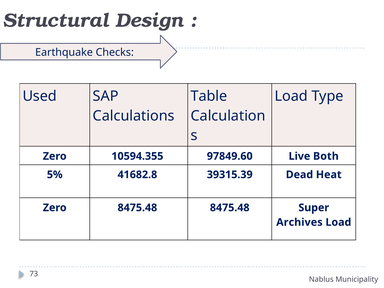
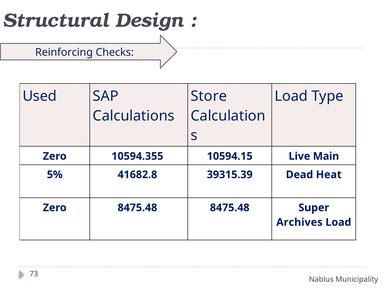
Earthquake: Earthquake -> Reinforcing (64, 52)
Table: Table -> Store (209, 96)
97849.60: 97849.60 -> 10594.15 (230, 156)
Both: Both -> Main (326, 156)
